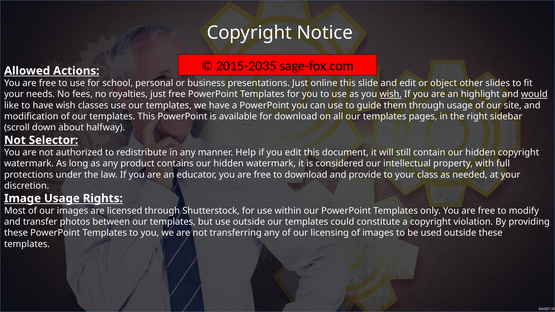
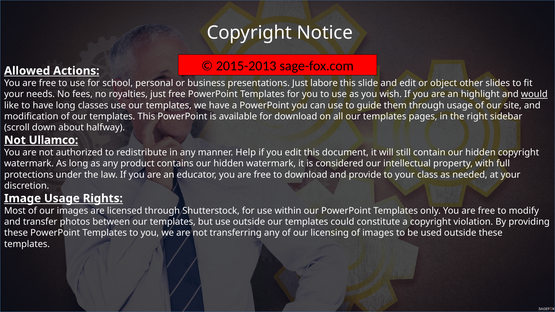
2015-2035: 2015-2035 -> 2015-2013 (246, 66)
online: online -> labore (324, 83)
wish underline: present -> none (391, 94)
have wish: wish -> long (66, 105)
Selector: Selector -> Ullamco (53, 140)
